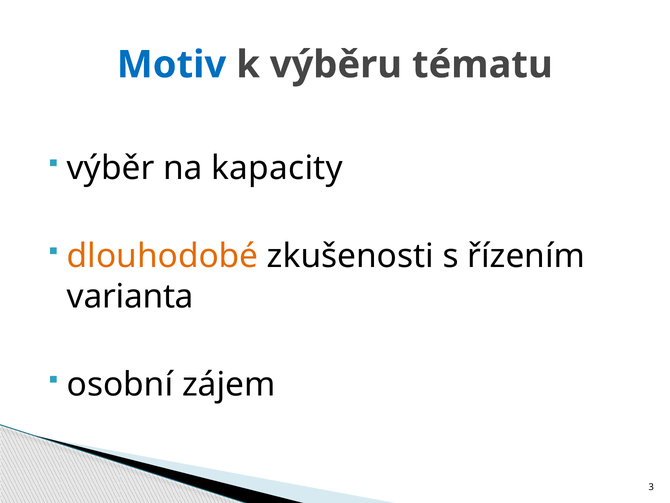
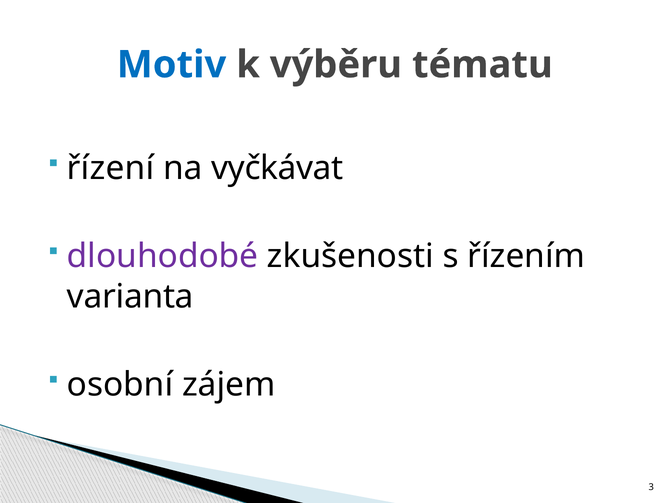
výběr: výběr -> řízení (111, 168)
kapacity: kapacity -> vyčkávat (277, 168)
dlouhodobé colour: orange -> purple (163, 256)
